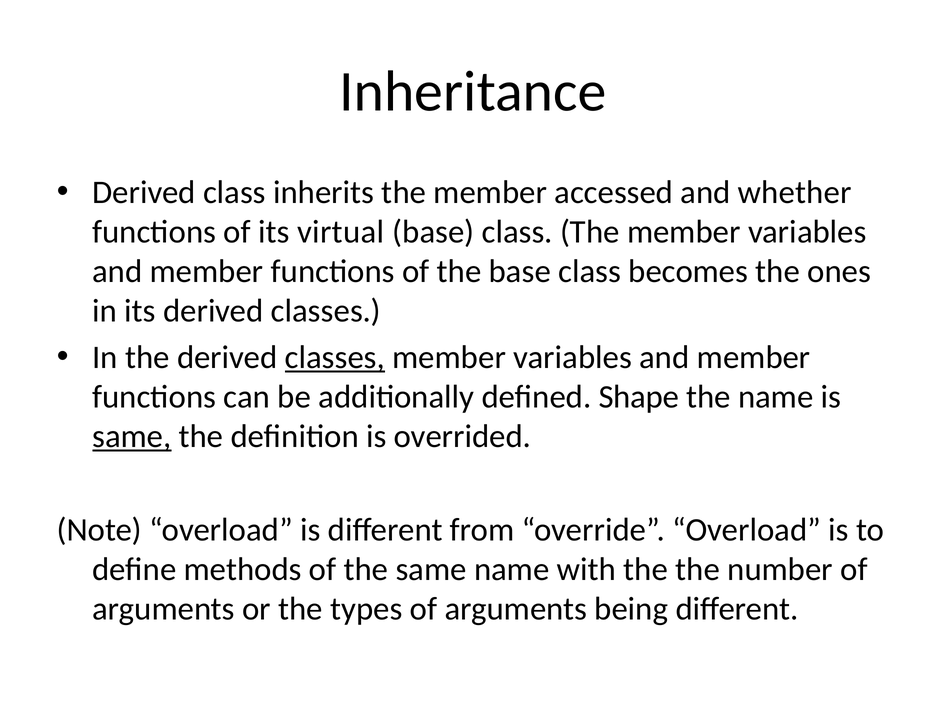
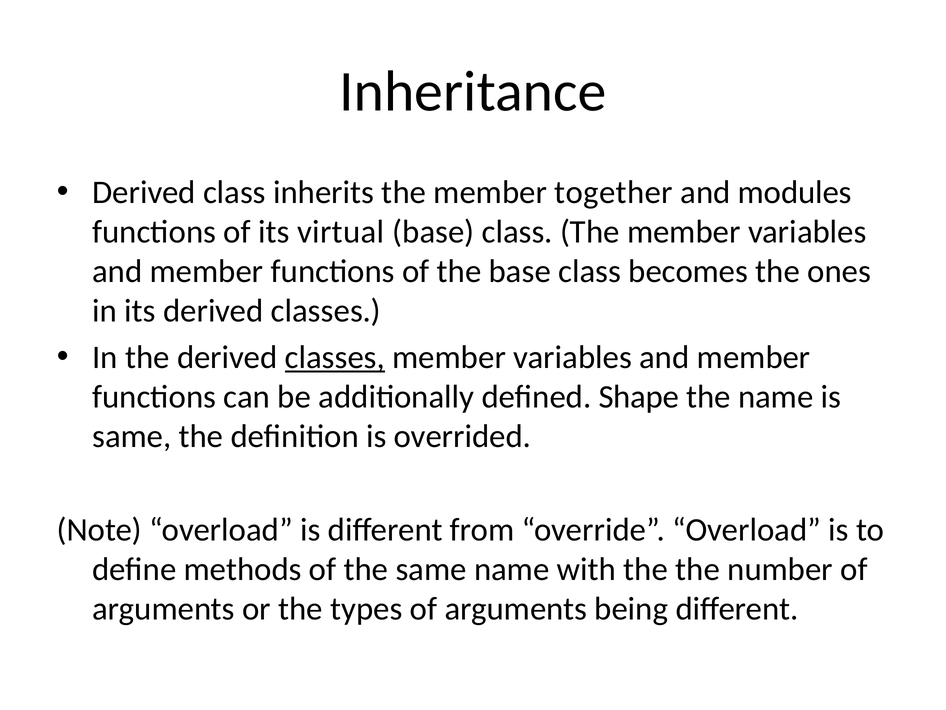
accessed: accessed -> together (614, 192)
whether: whether -> modules (795, 192)
same underline: present -> none (132, 436)
